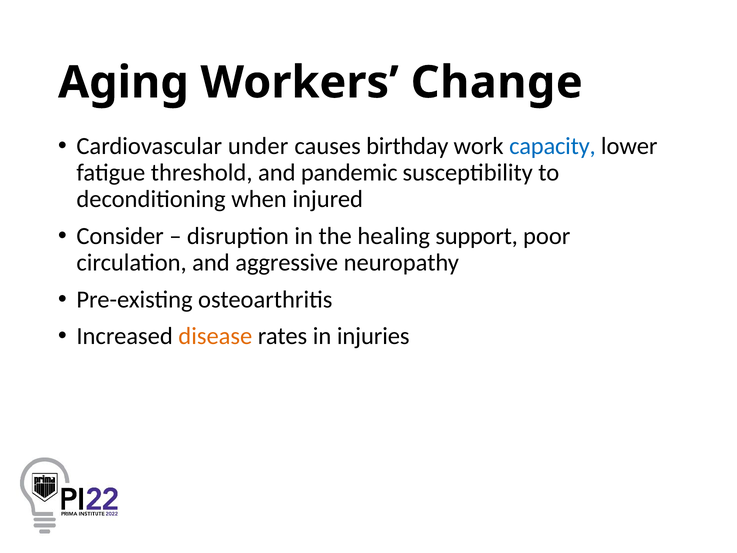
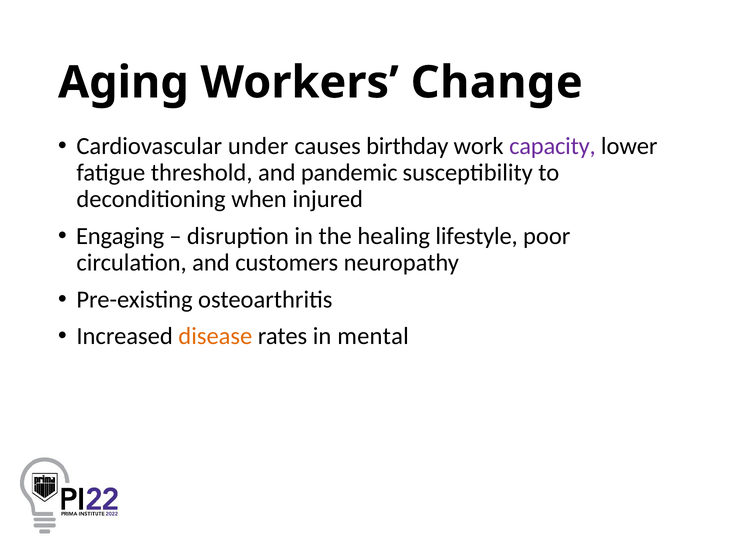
capacity colour: blue -> purple (552, 146)
Consider: Consider -> Engaging (120, 236)
support: support -> lifestyle (477, 236)
aggressive: aggressive -> customers (287, 263)
injuries: injuries -> mental (373, 336)
